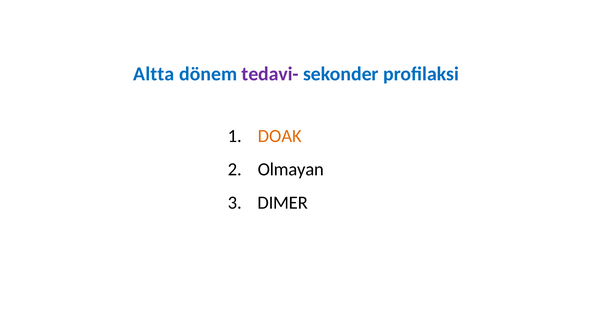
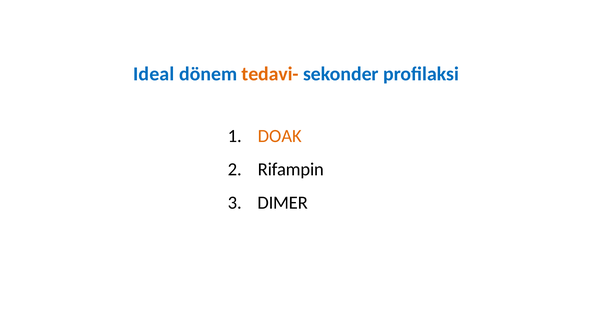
Altta: Altta -> Ideal (154, 74)
tedavi- colour: purple -> orange (270, 74)
Olmayan: Olmayan -> Rifampin (291, 169)
